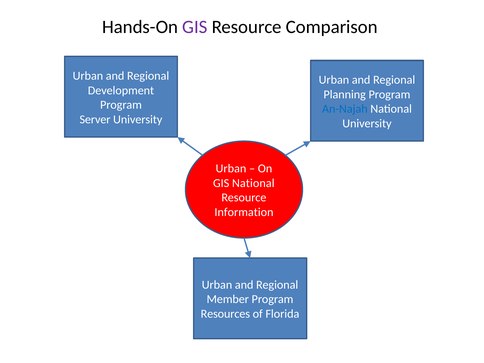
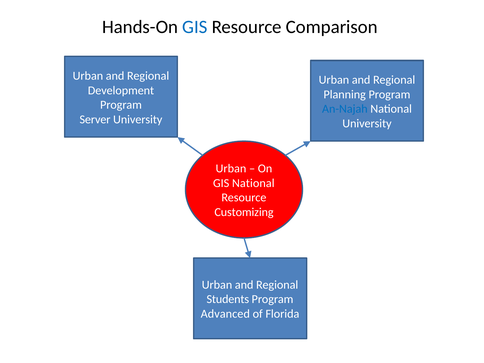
GIS colour: purple -> blue (195, 27)
Information: Information -> Customizing (244, 212)
Member: Member -> Students (228, 299)
Resources: Resources -> Advanced (225, 314)
